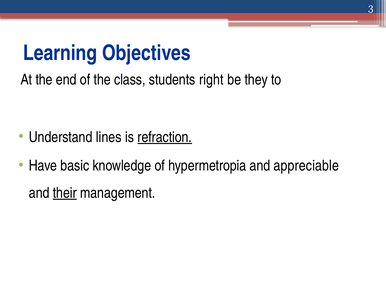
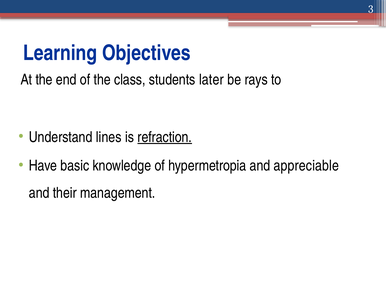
right: right -> later (211, 80)
they: they -> rays (256, 80)
their underline: present -> none (65, 193)
